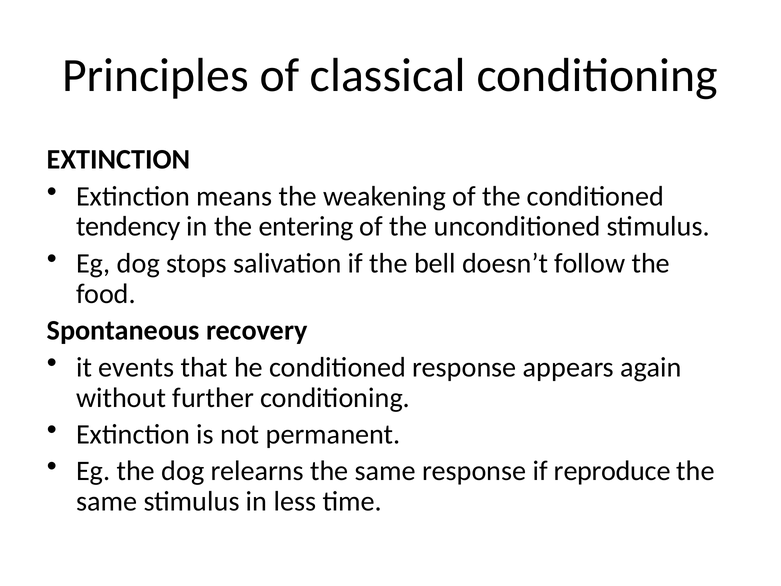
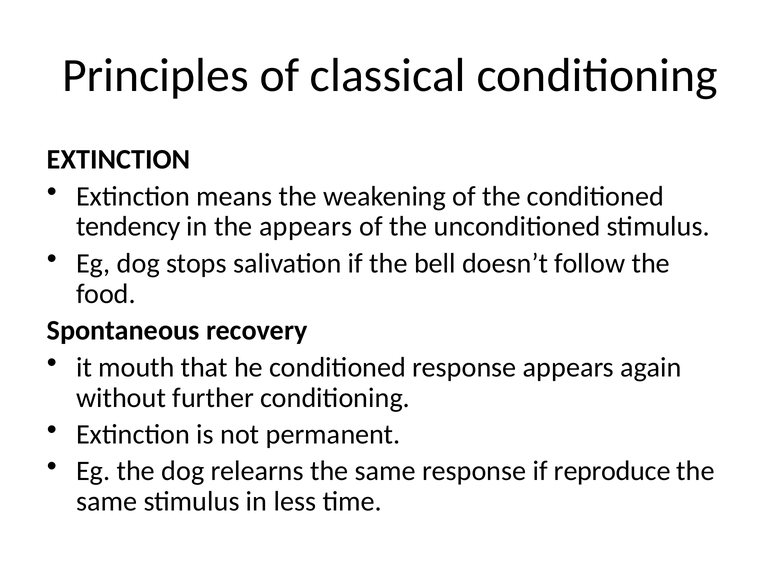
the entering: entering -> appears (306, 227)
events: events -> mouth (136, 367)
